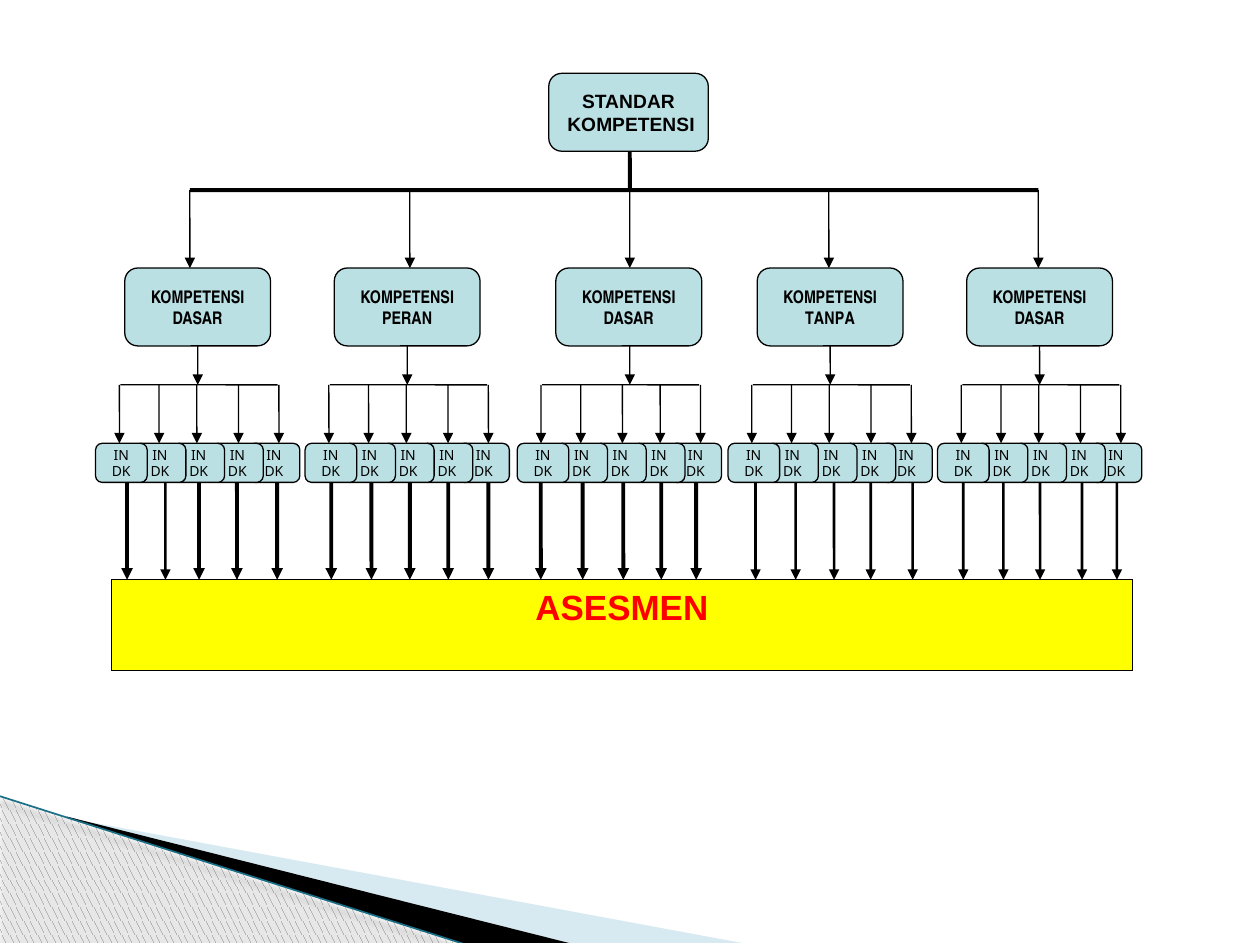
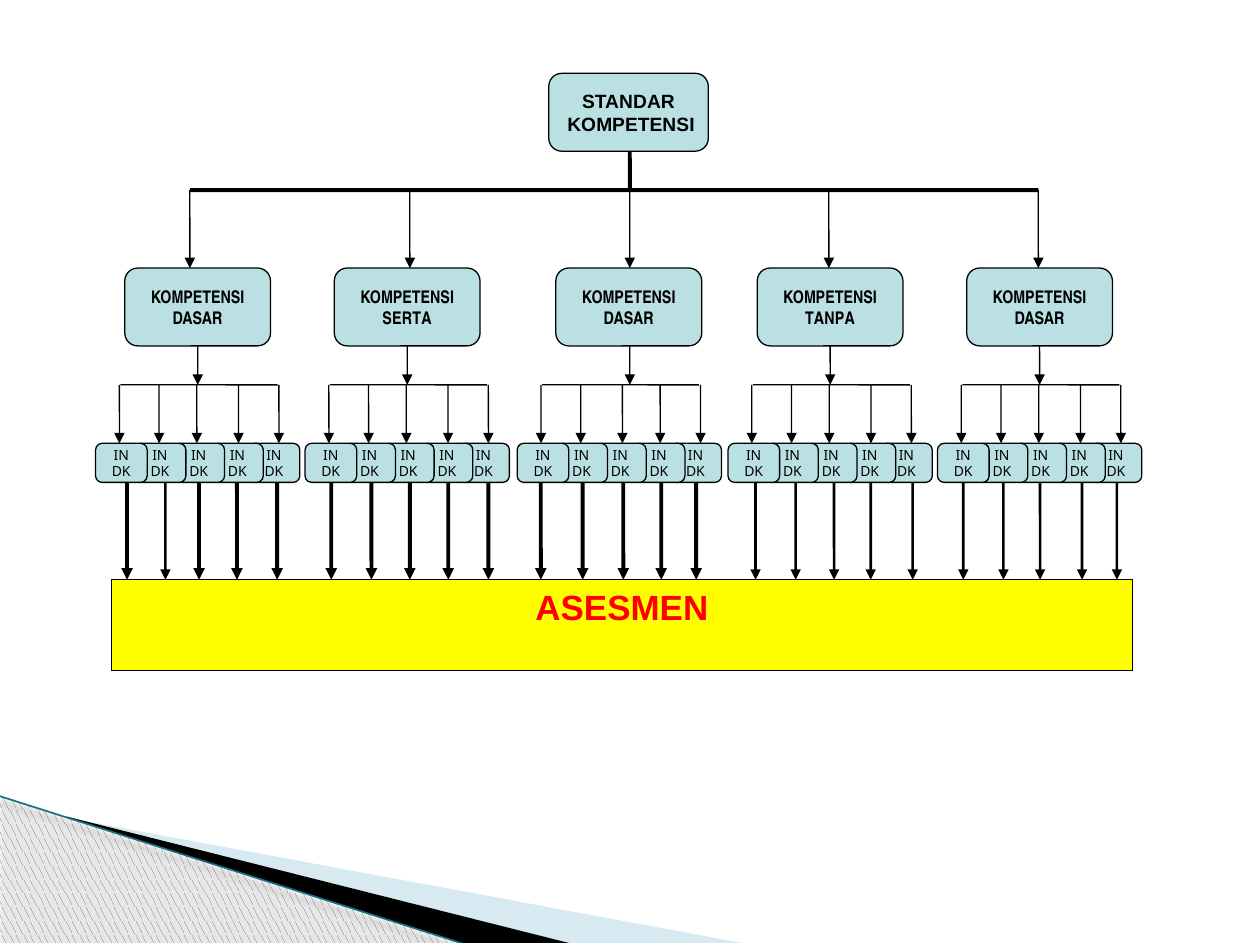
PERAN: PERAN -> SERTA (407, 319)
